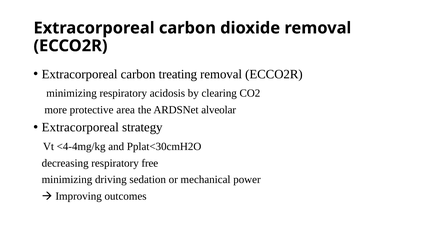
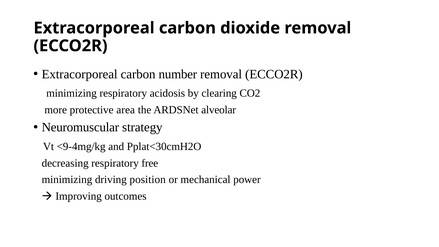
treating: treating -> number (178, 74)
Extracorporeal: Extracorporeal -> Neuromuscular (80, 127)
<4-4mg/kg: <4-4mg/kg -> <9-4mg/kg (81, 146)
sedation: sedation -> position (148, 180)
